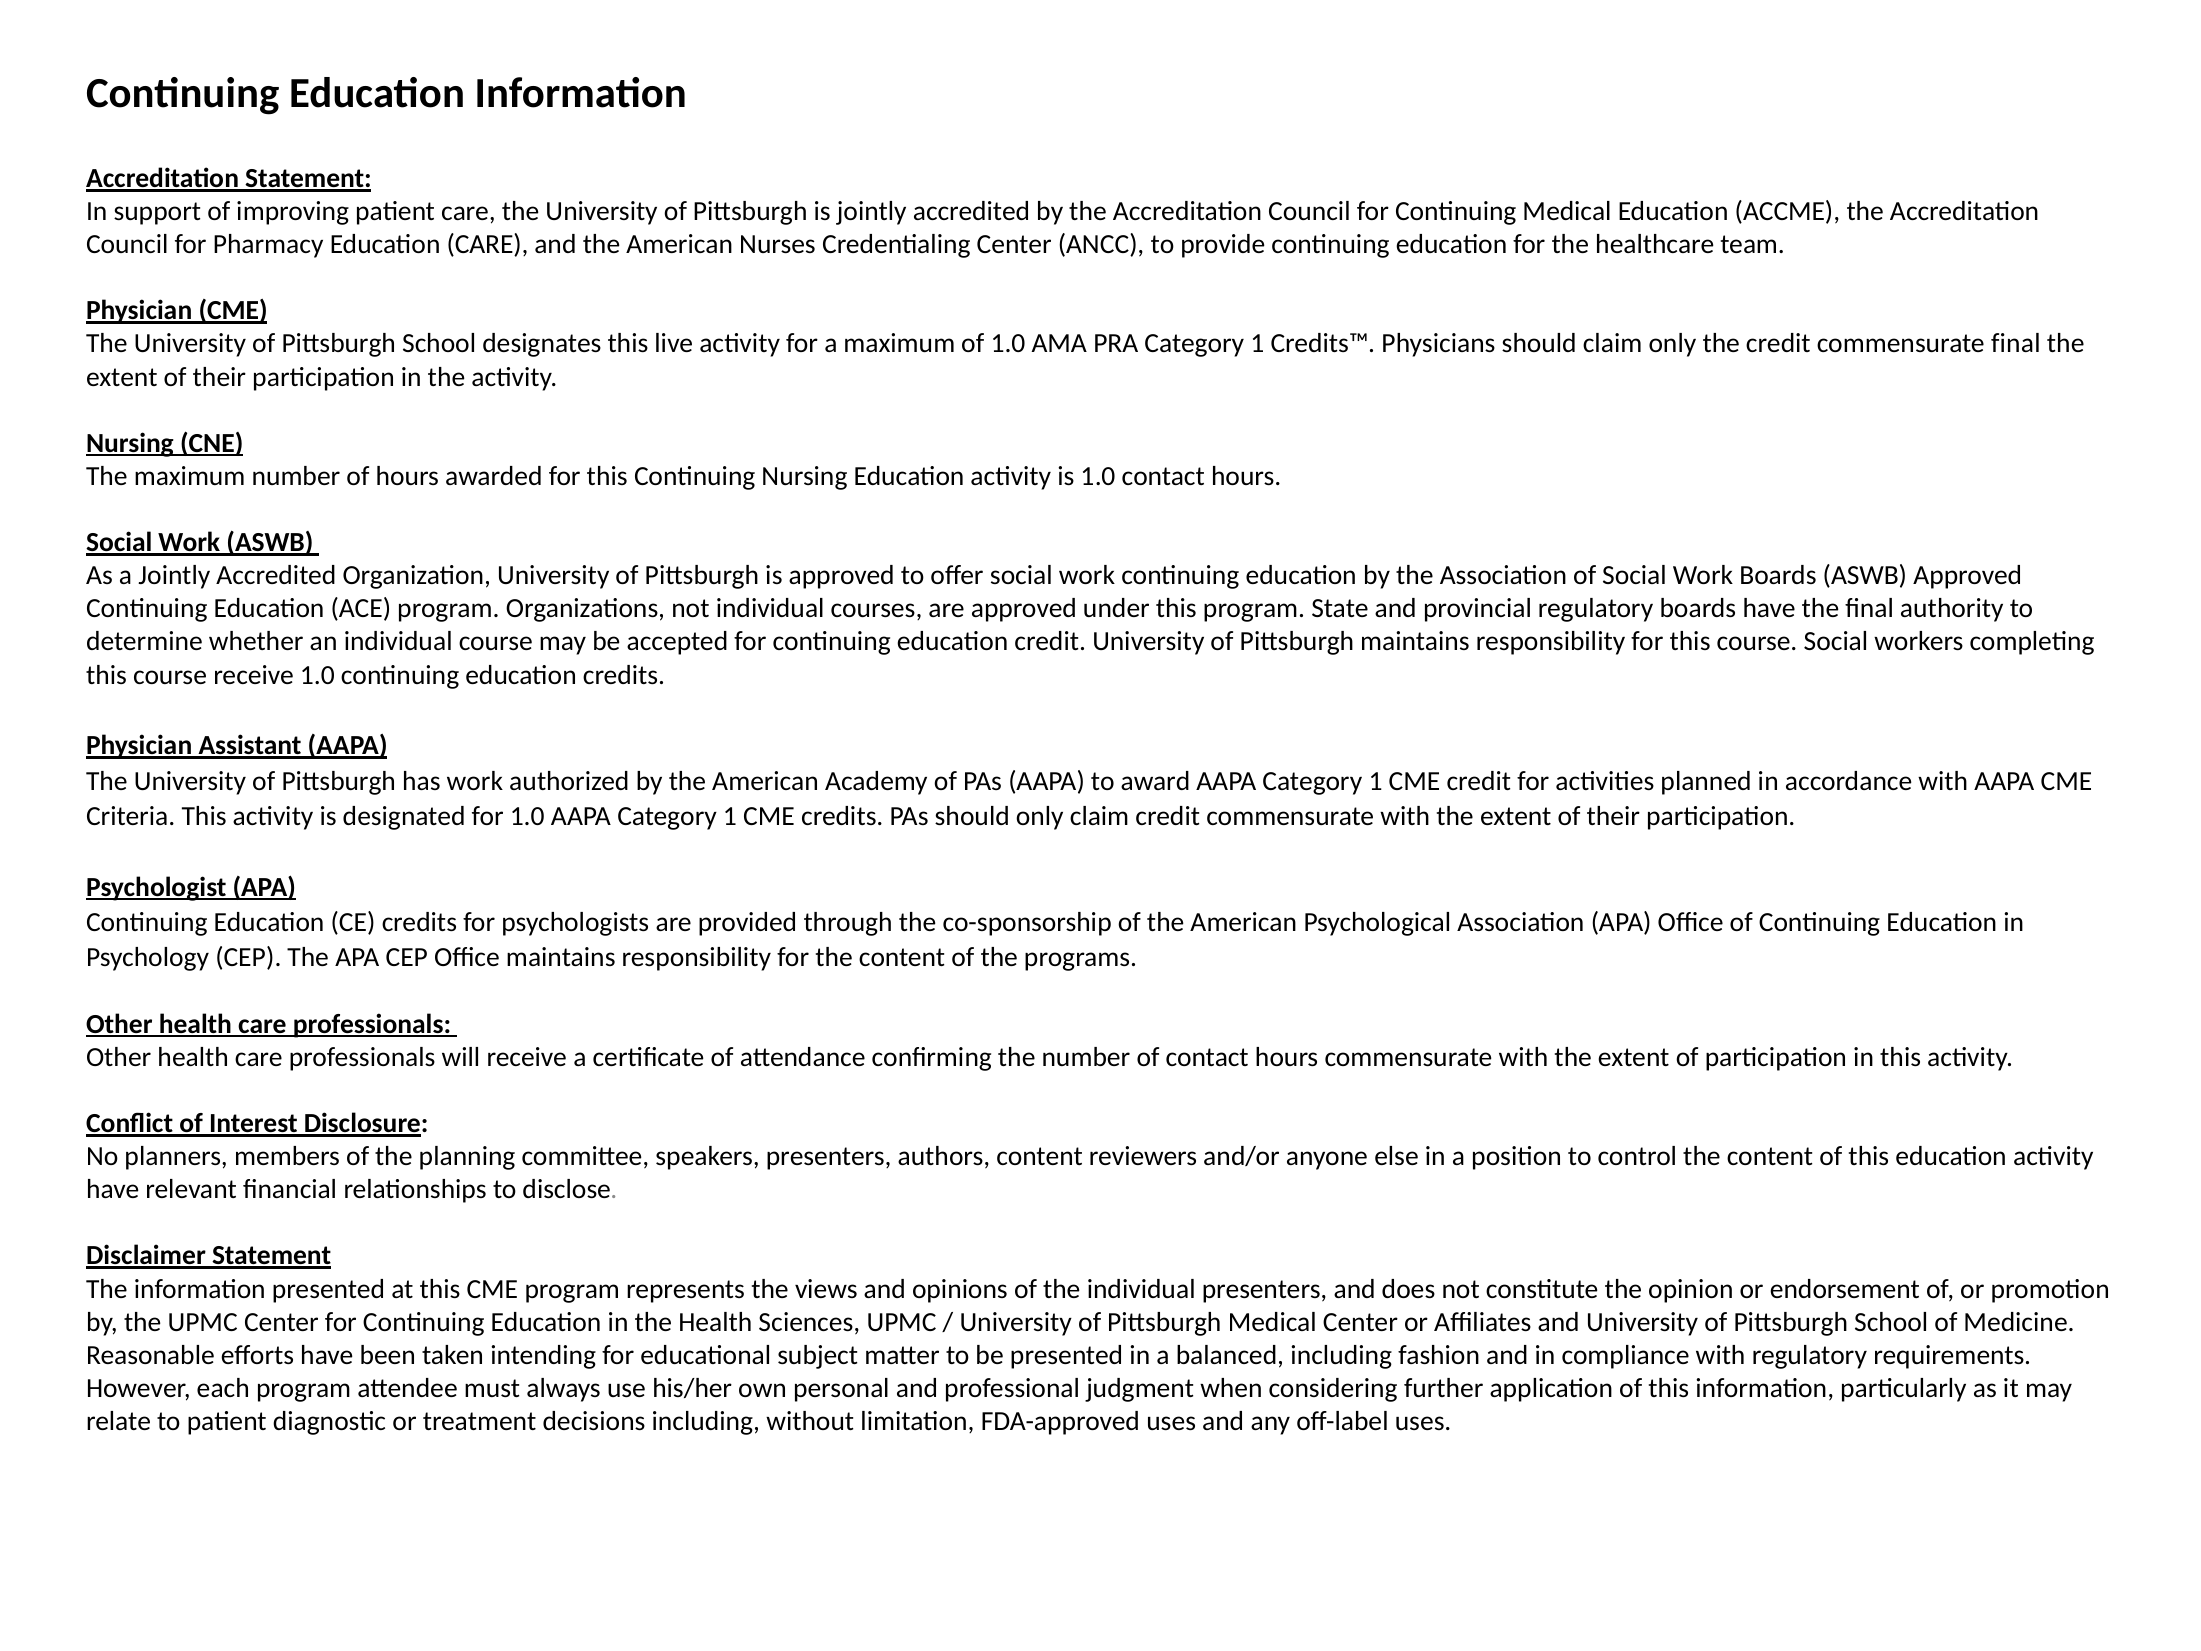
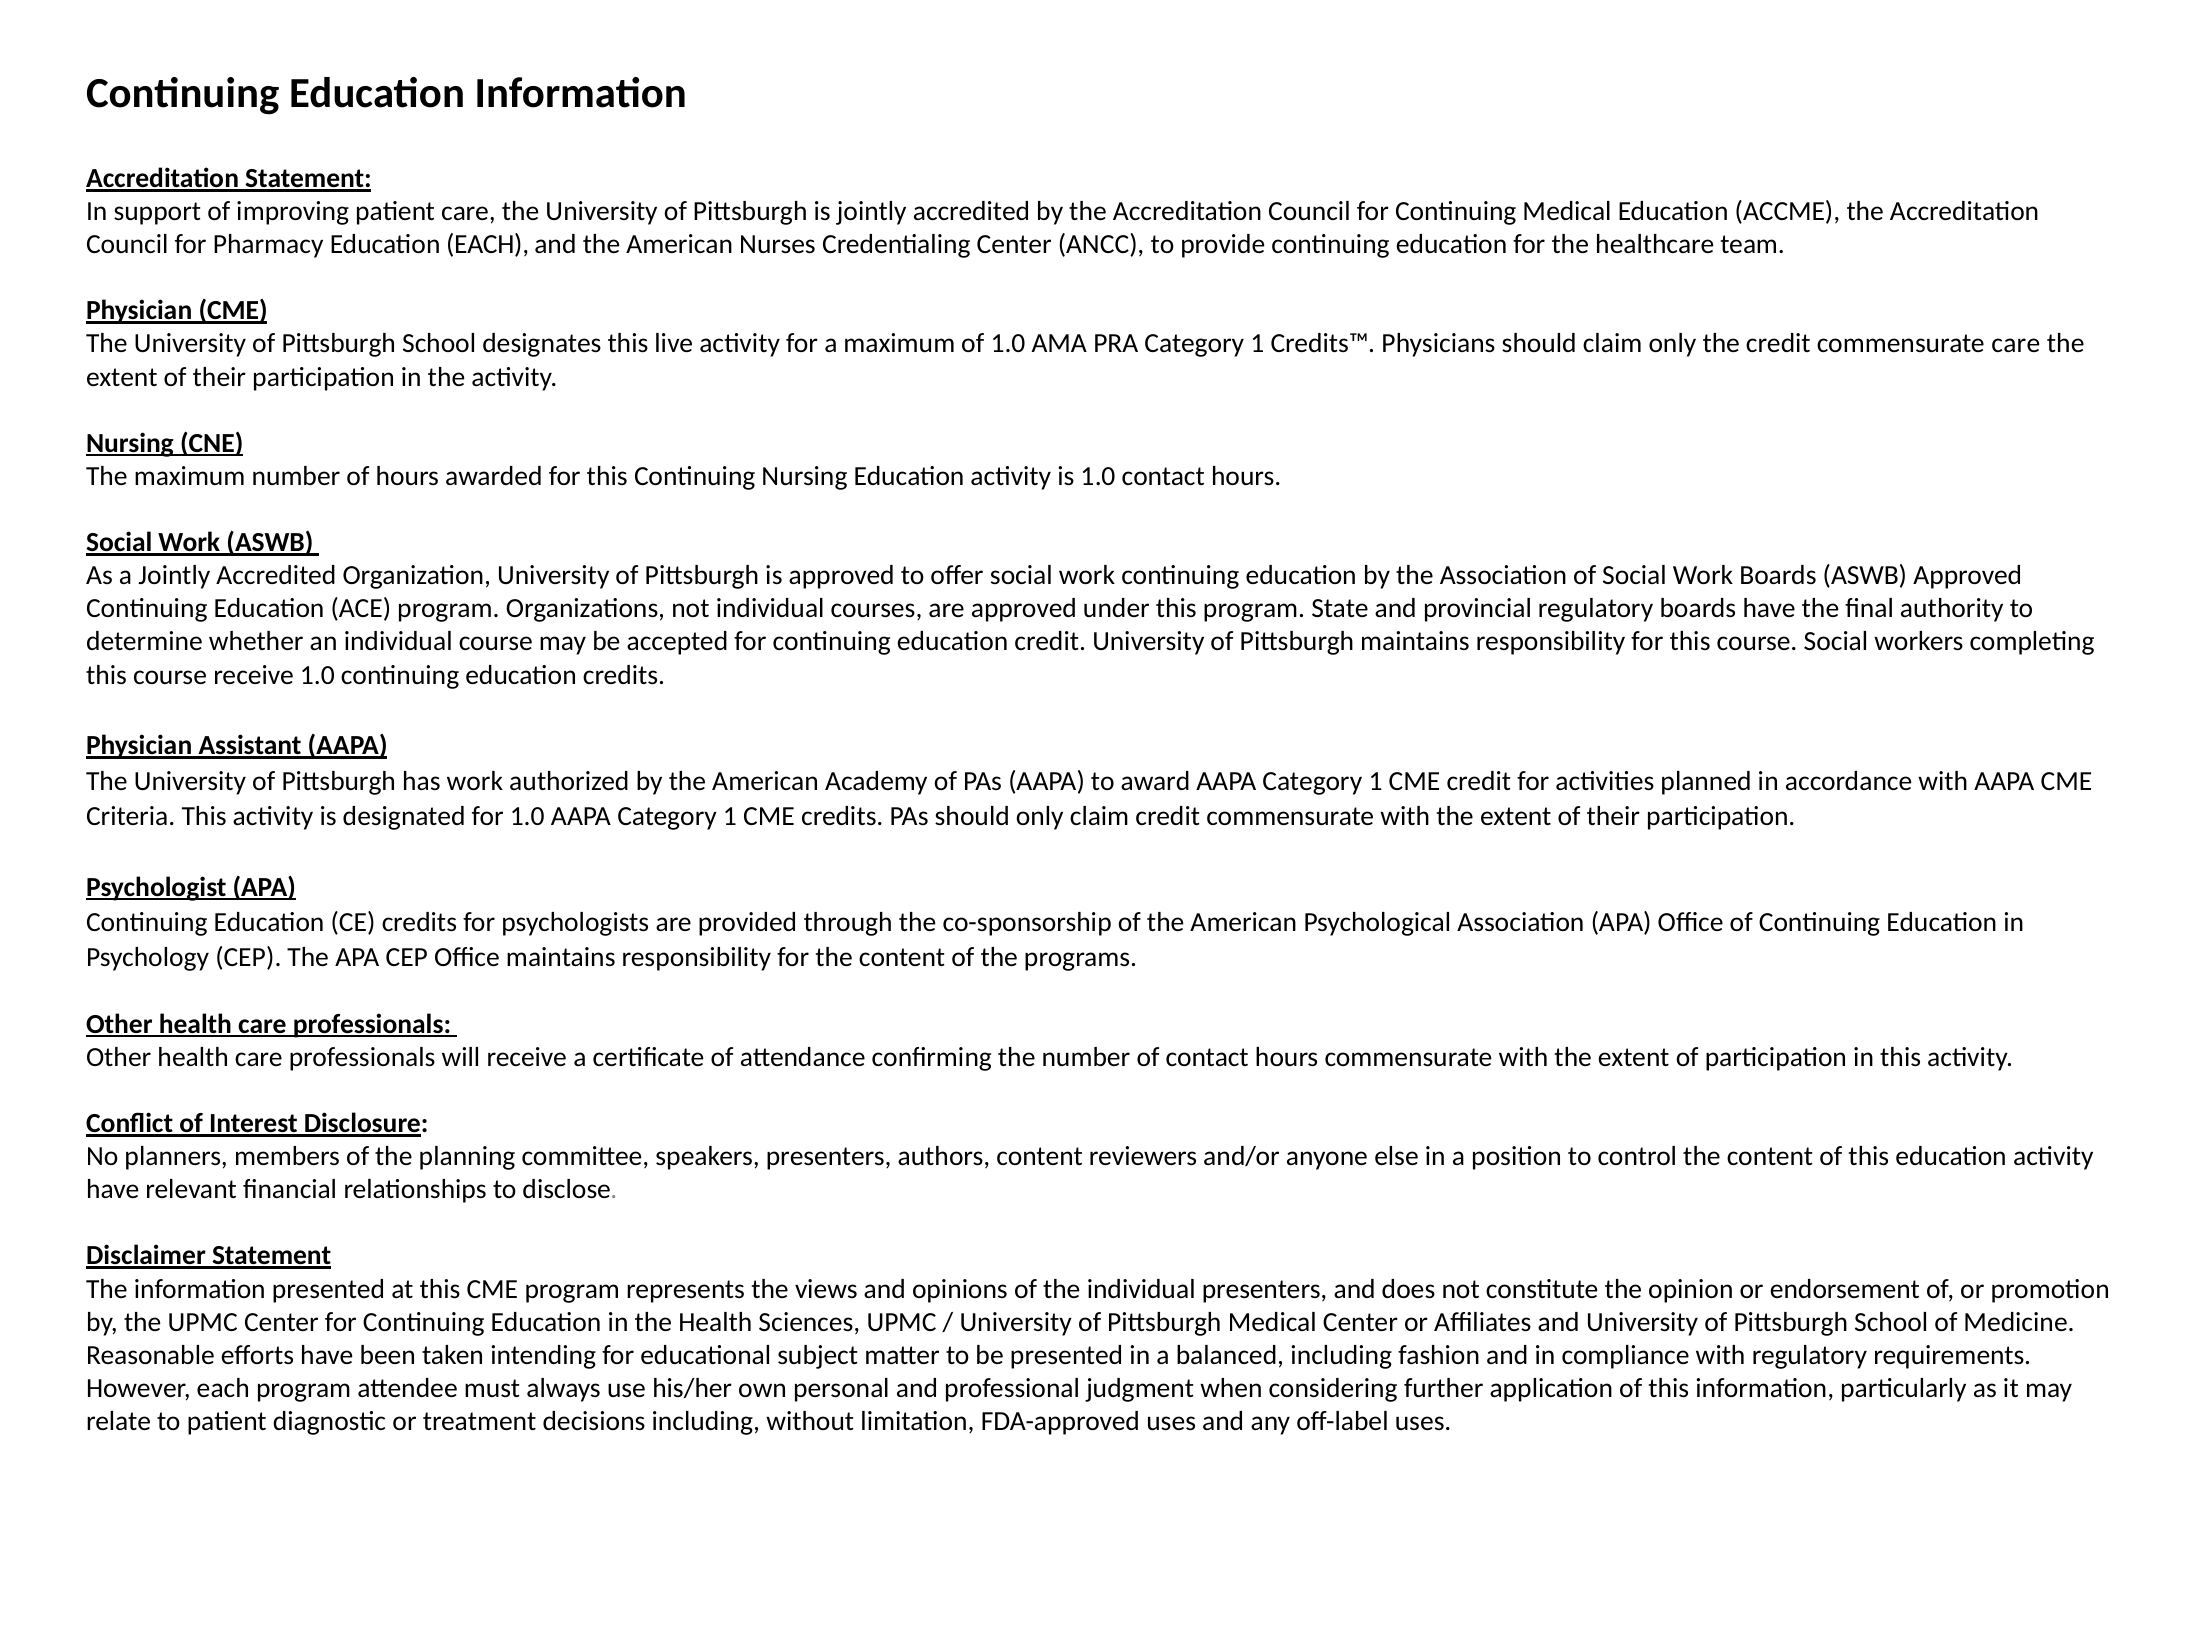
Education CARE: CARE -> EACH (488, 245)
commensurate final: final -> care (2016, 344)
